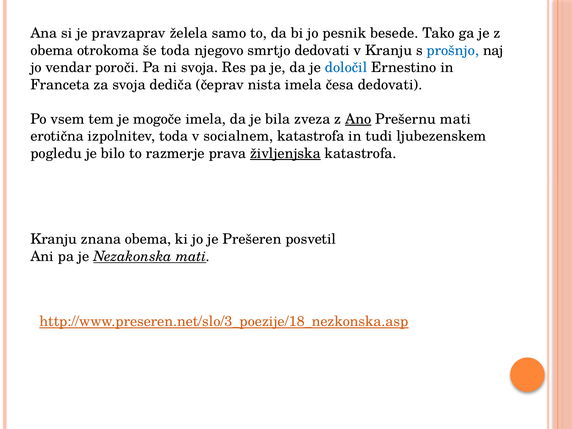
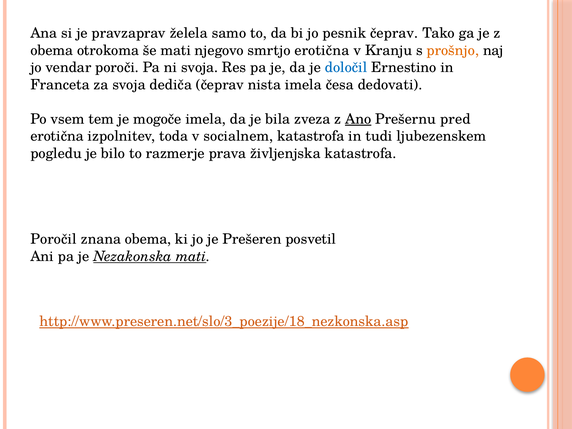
pesnik besede: besede -> čeprav (394, 33)
še toda: toda -> mati (176, 50)
smrtjo dedovati: dedovati -> erotična (322, 50)
prošnjo colour: blue -> orange (453, 50)
Prešernu mati: mati -> pred (455, 119)
življenjska underline: present -> none (285, 153)
Kranju: Kranju -> Poročil (54, 239)
